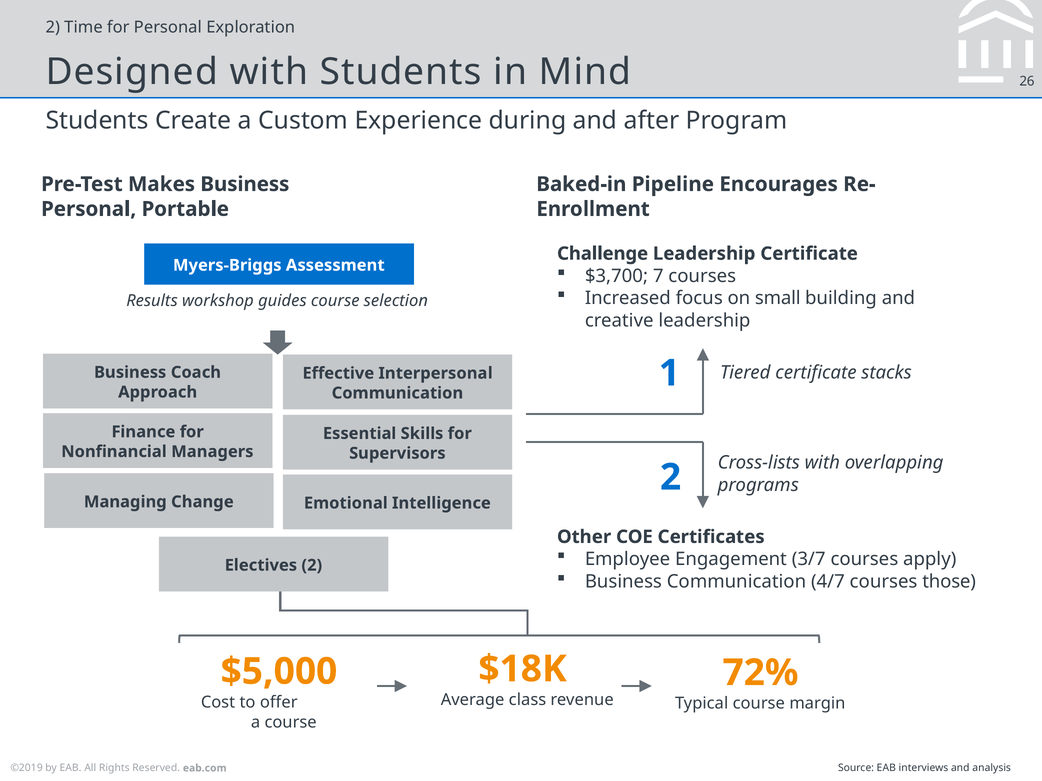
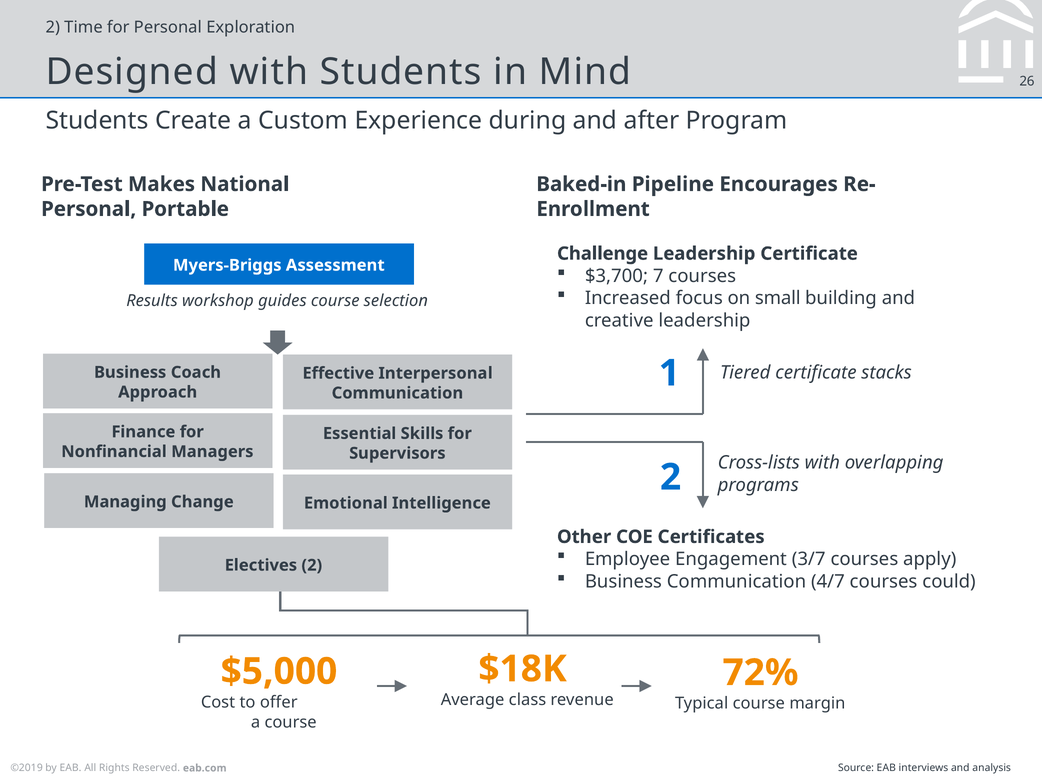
Makes Business: Business -> National (245, 184)
those: those -> could (949, 582)
